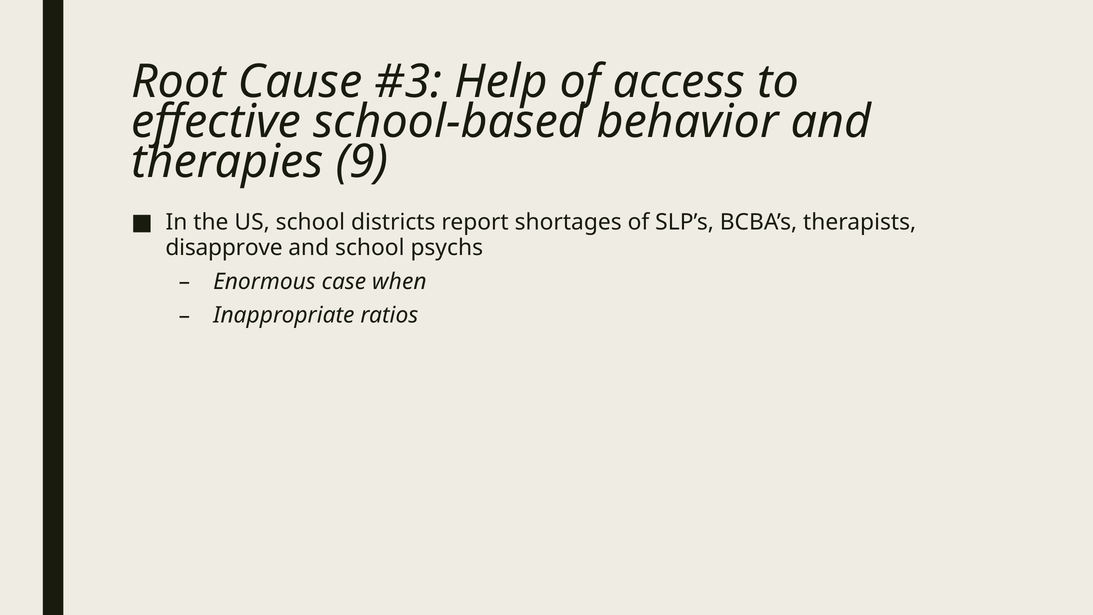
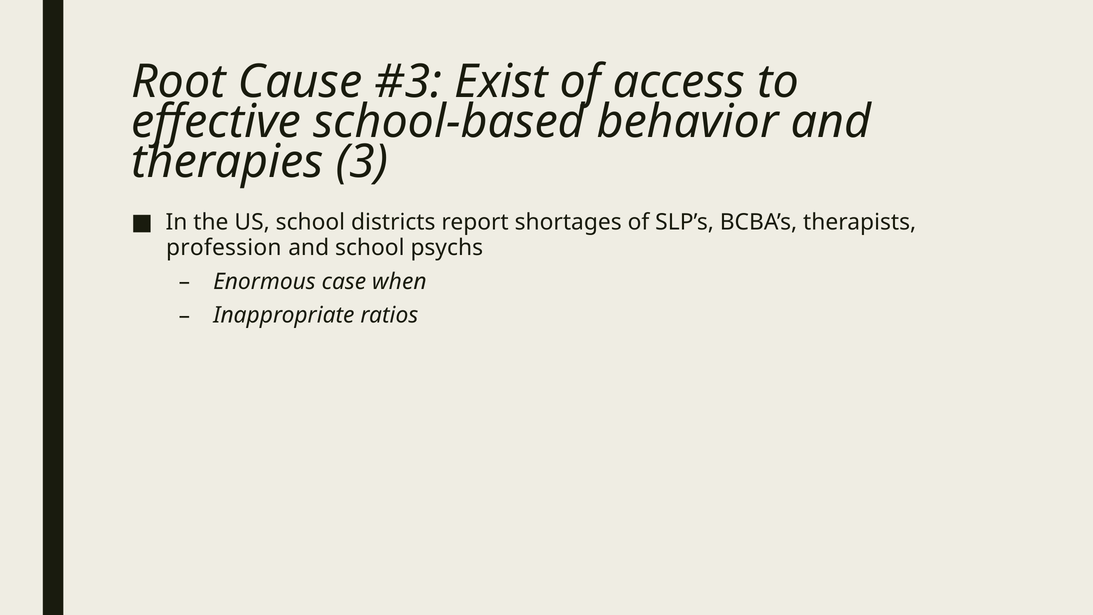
Help: Help -> Exist (501, 82)
9: 9 -> 3 (362, 162)
disapprove: disapprove -> profession (224, 248)
